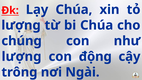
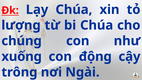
lượng: lượng -> xuống (22, 56)
